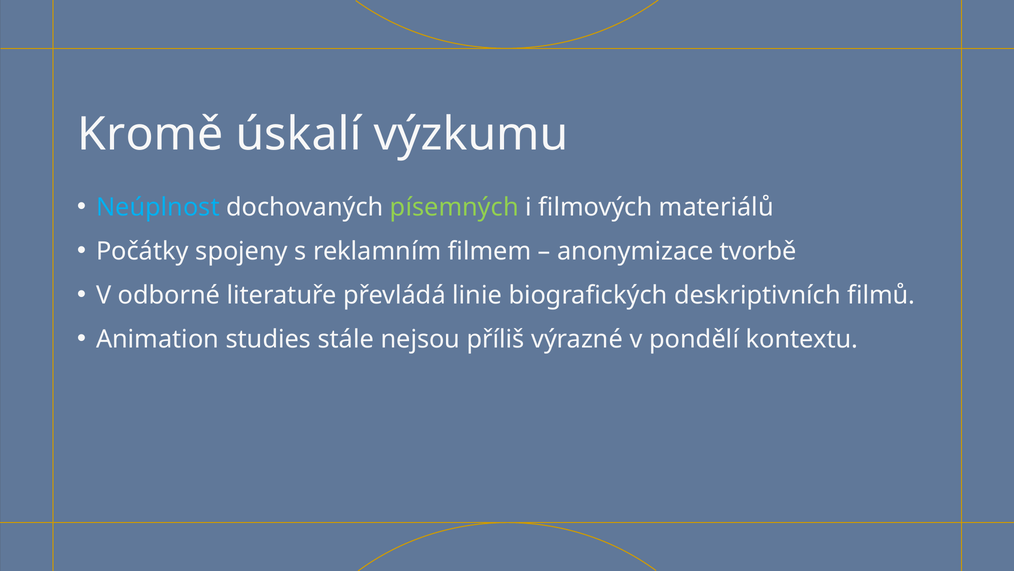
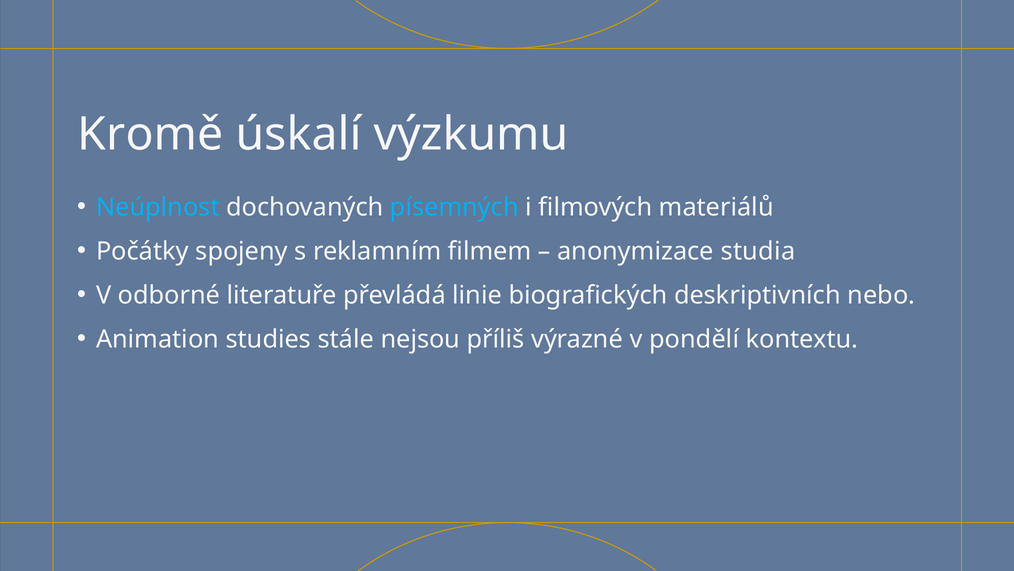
písemných colour: light green -> light blue (454, 207)
tvorbě: tvorbě -> studia (758, 251)
filmů: filmů -> nebo (881, 295)
